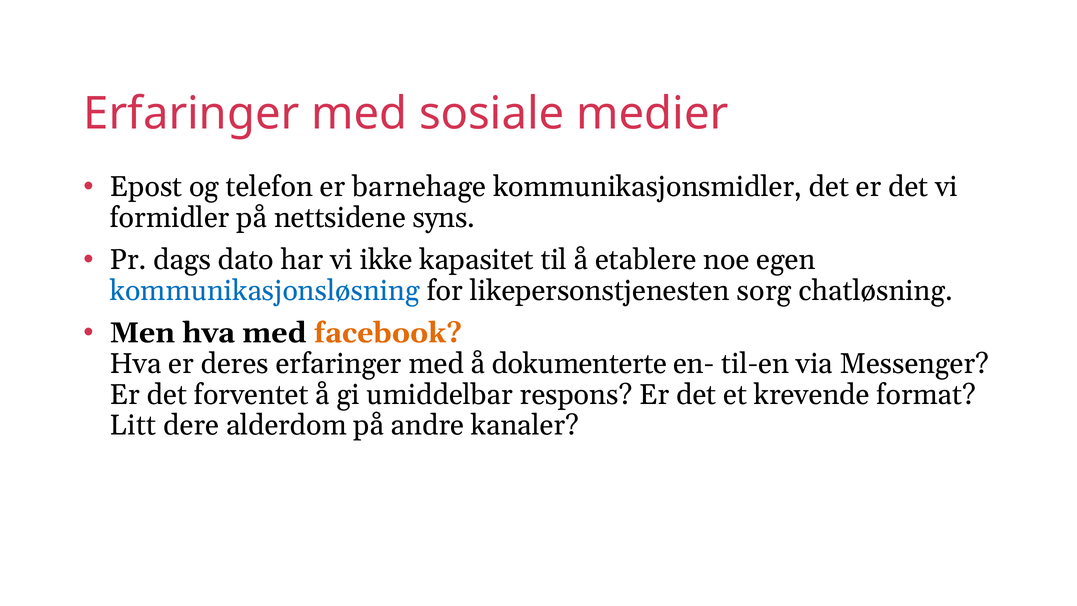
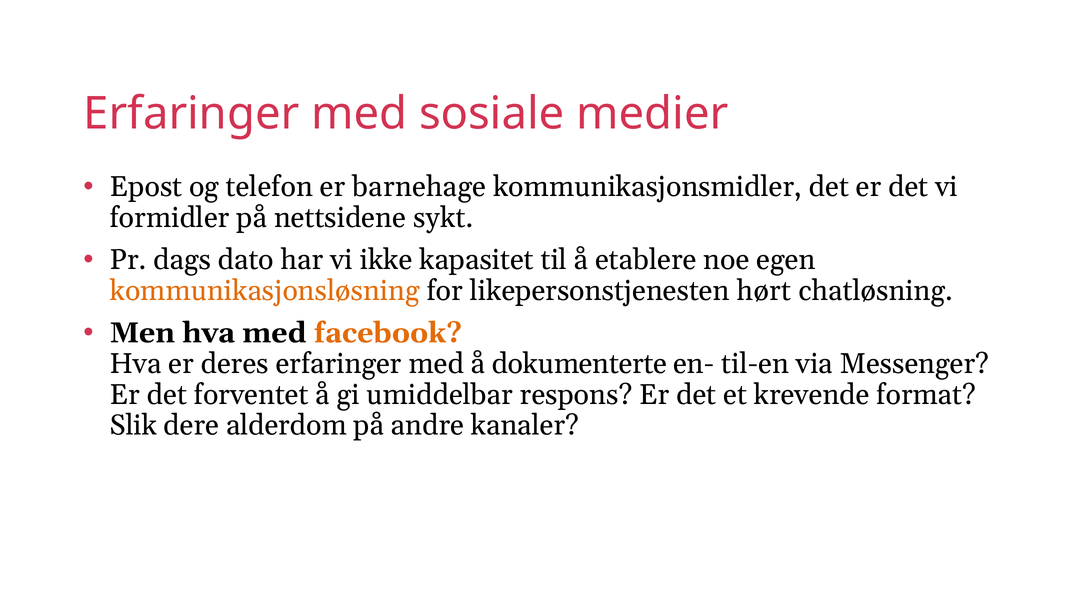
syns: syns -> sykt (443, 218)
kommunikasjonsløsning colour: blue -> orange (265, 291)
sorg: sorg -> hørt (764, 291)
Litt: Litt -> Slik (133, 425)
